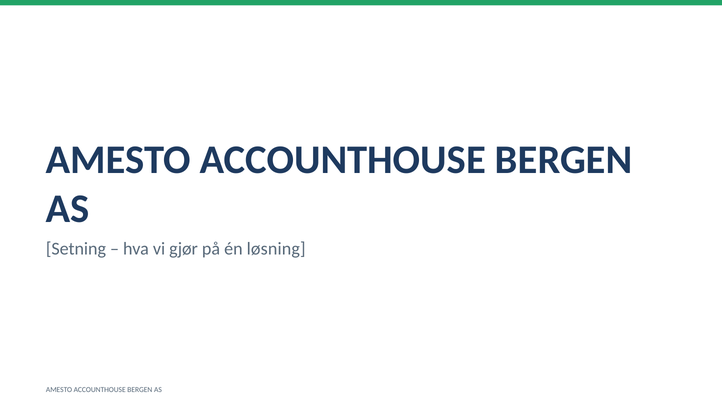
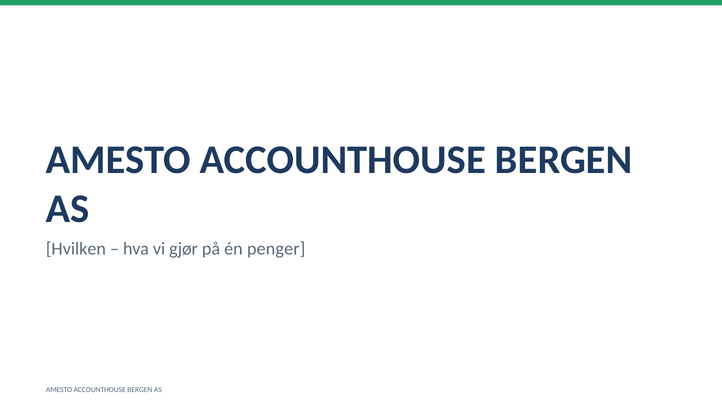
Setning: Setning -> Hvilken (76, 249)
løsning: løsning -> penger (276, 249)
